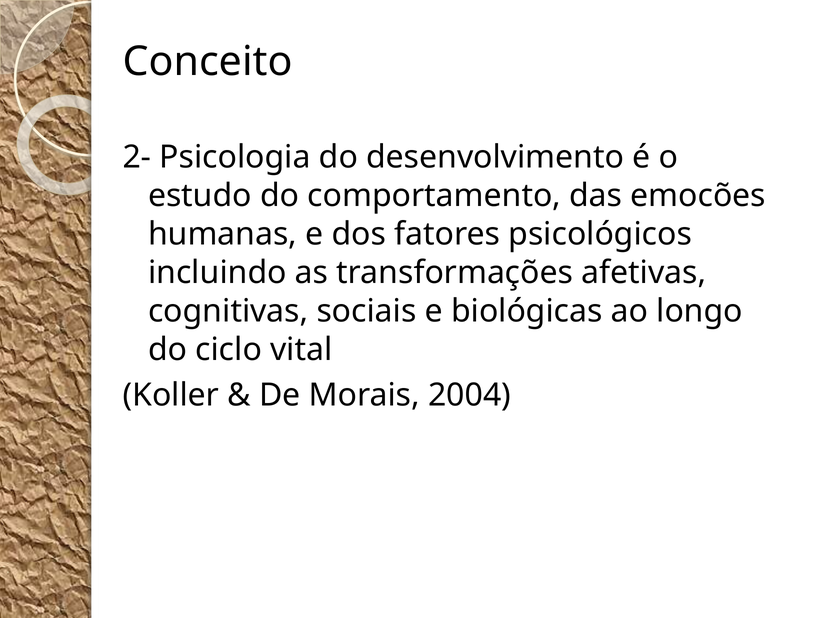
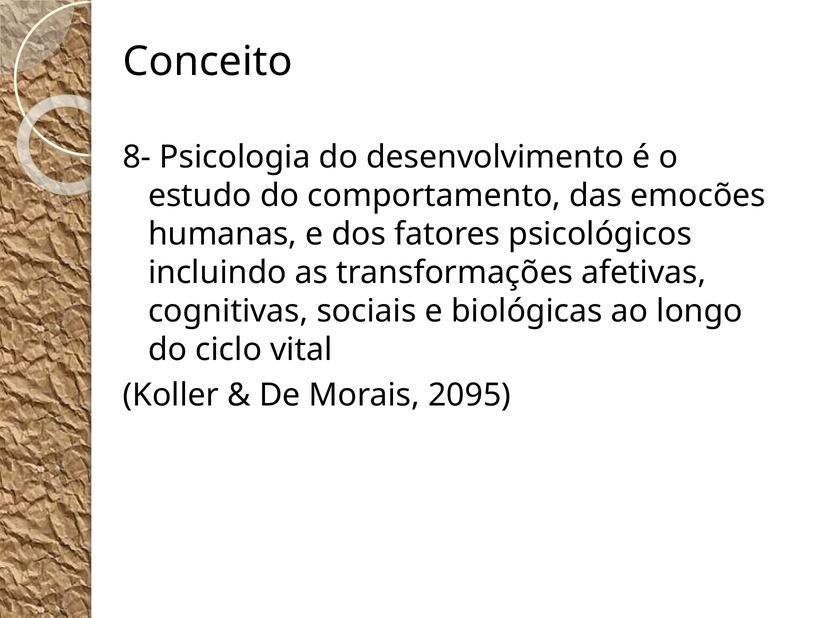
2-: 2- -> 8- (137, 157)
2004: 2004 -> 2095 (470, 395)
